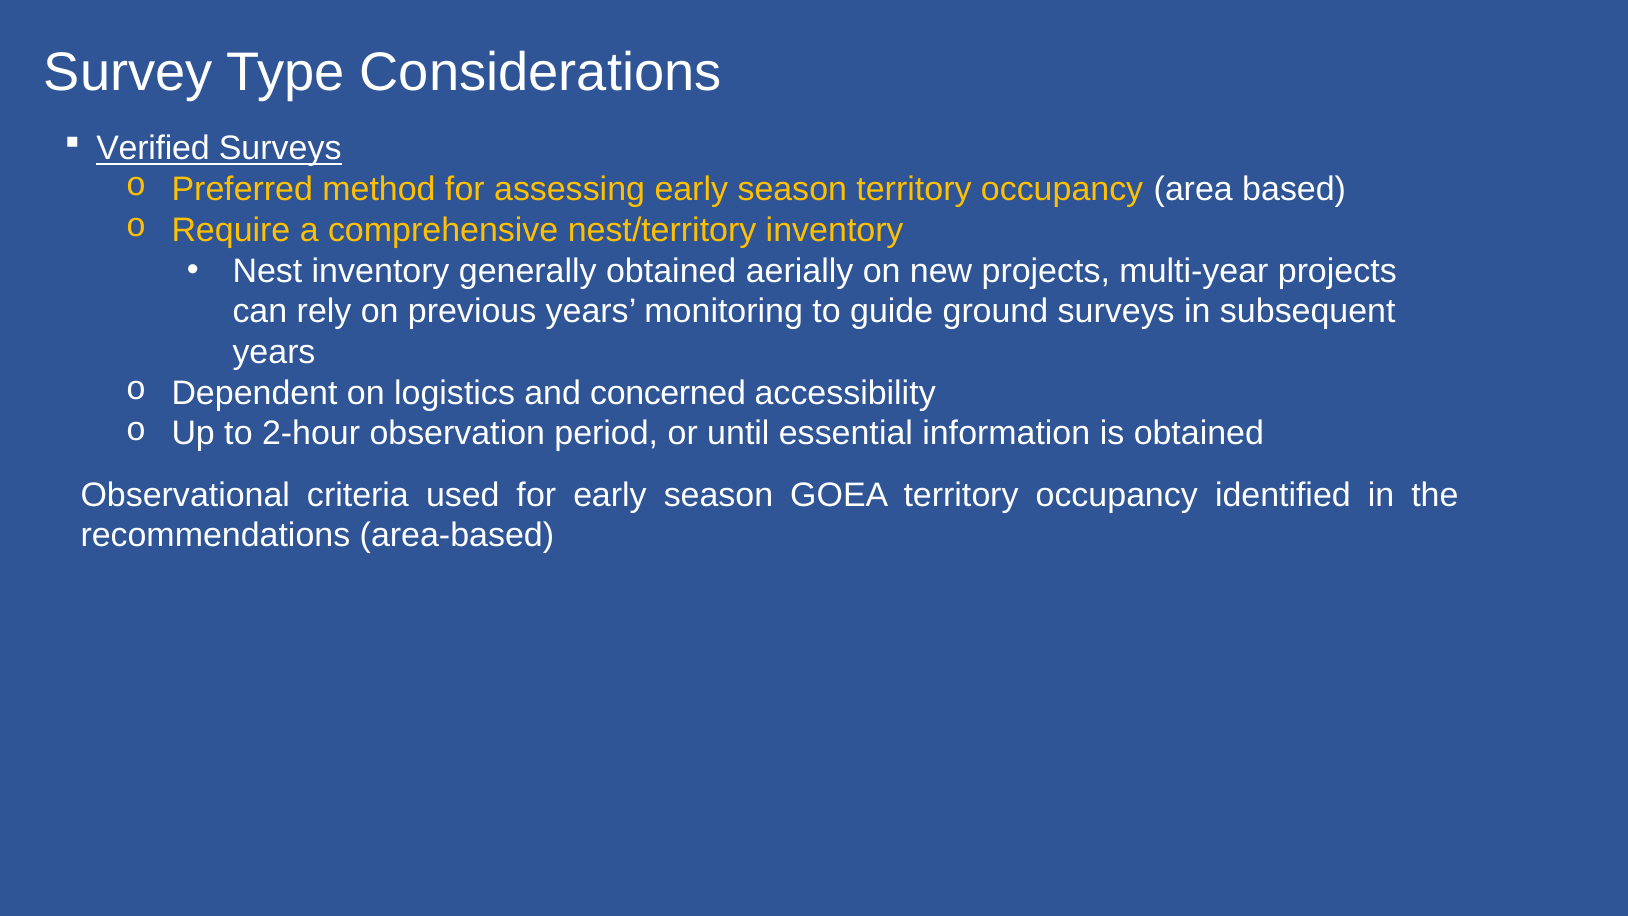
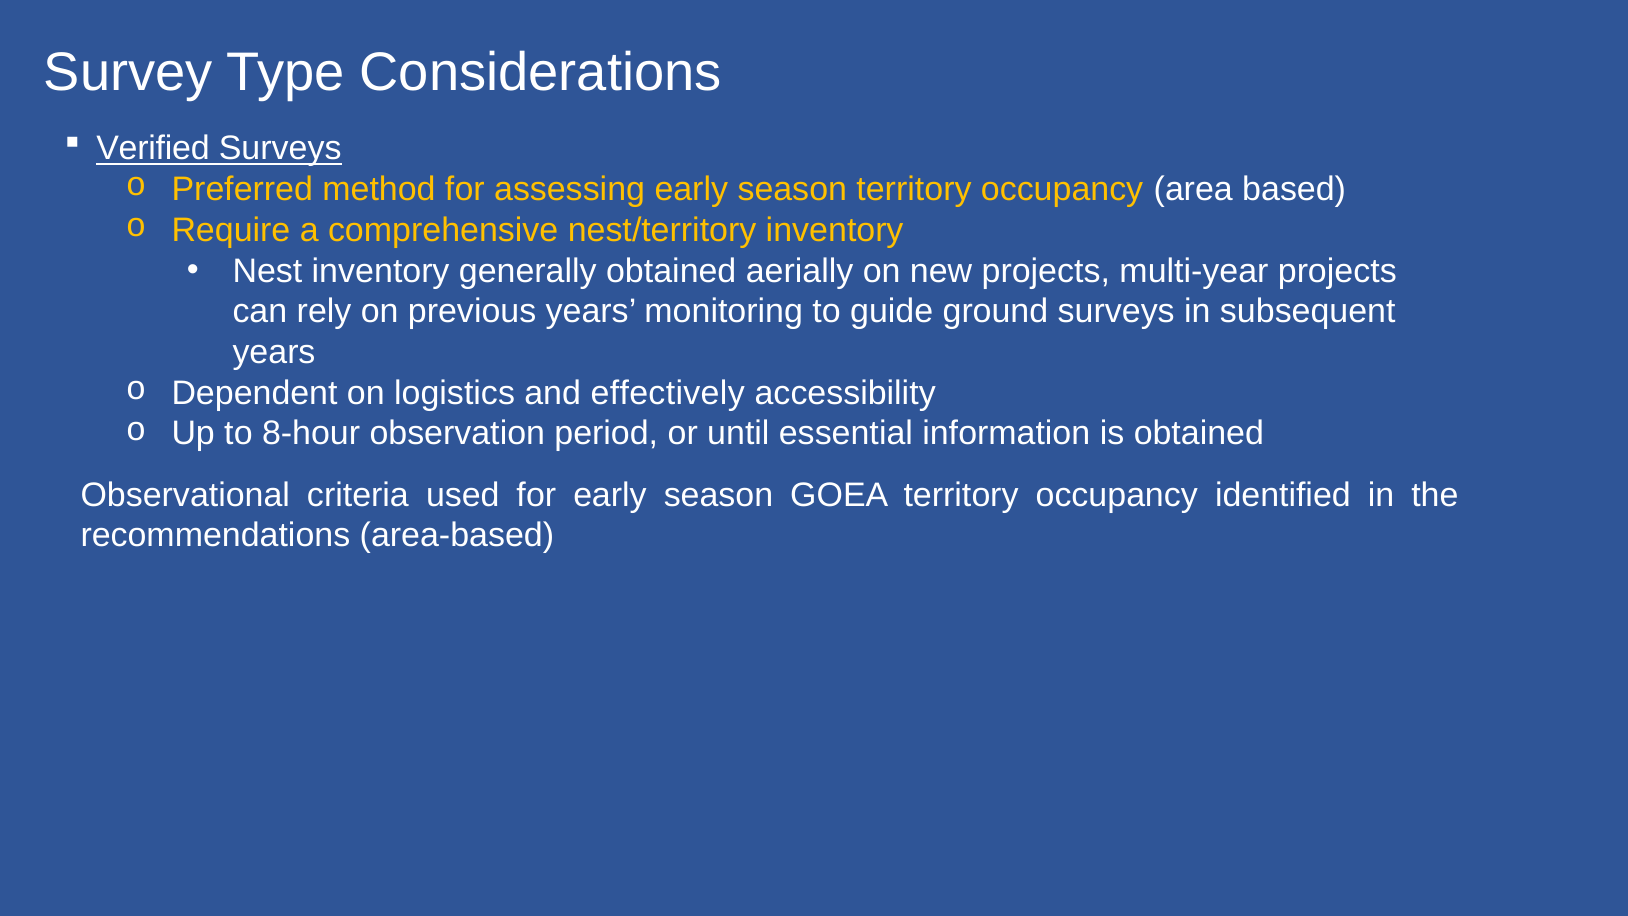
concerned: concerned -> effectively (668, 393)
2-hour: 2-hour -> 8-hour (311, 434)
